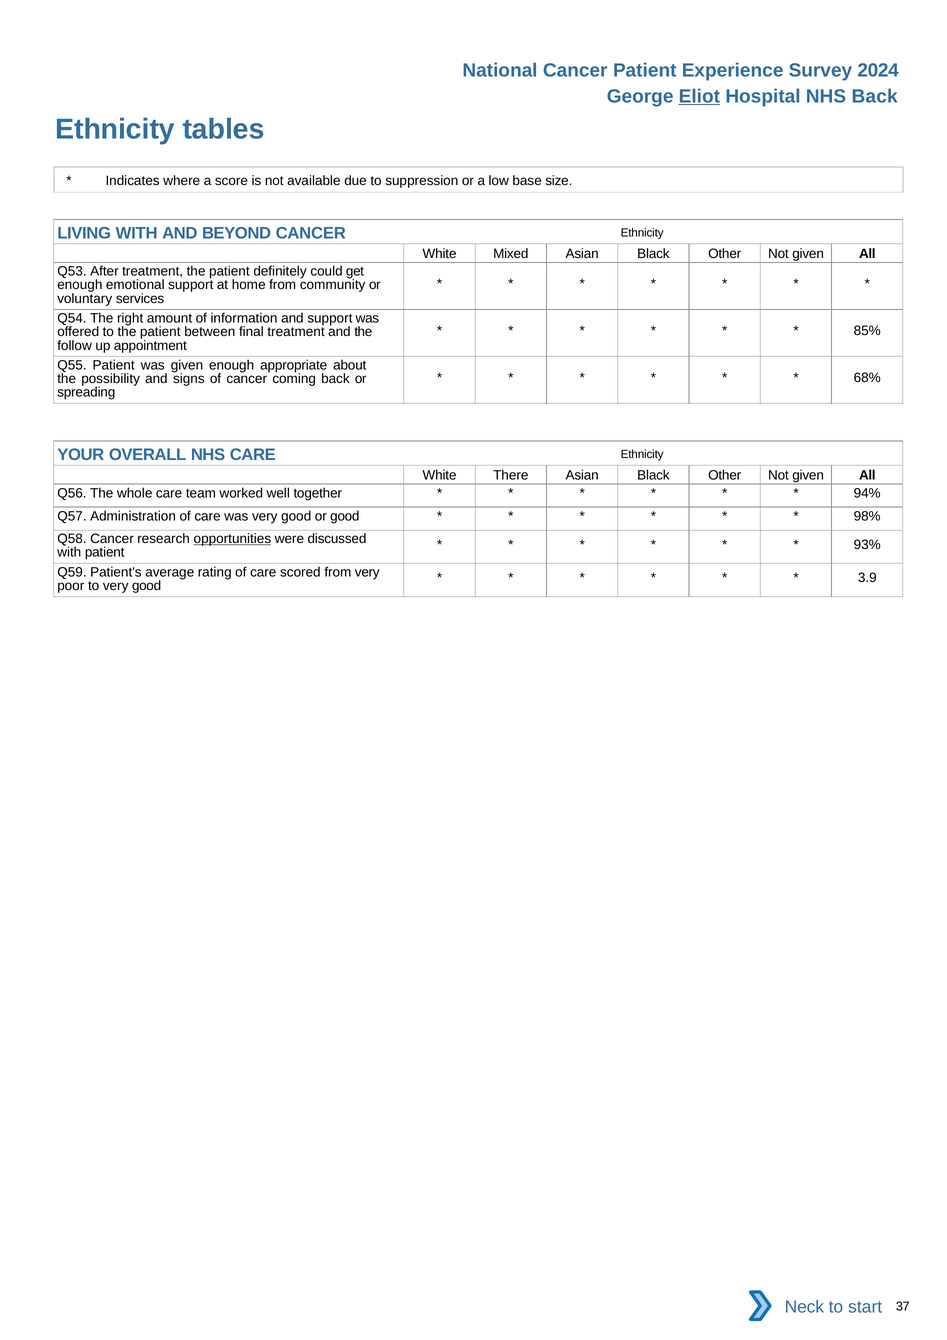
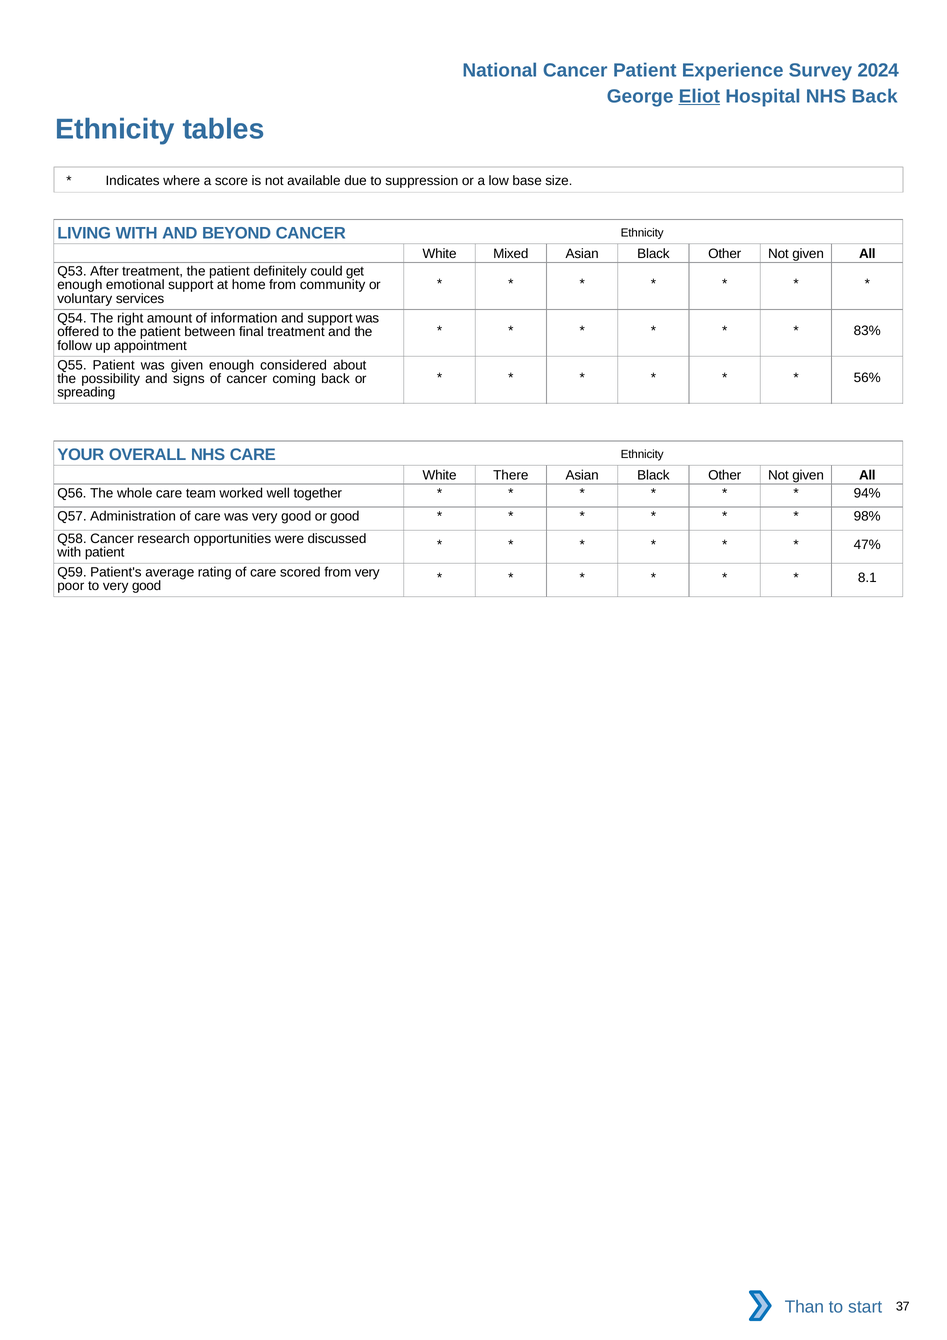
85%: 85% -> 83% (867, 331)
appropriate: appropriate -> considered (294, 365)
68%: 68% -> 56% (867, 378)
opportunities underline: present -> none (232, 539)
93%: 93% -> 47% (867, 545)
3.9: 3.9 -> 8.1 (867, 578)
Neck: Neck -> Than (804, 1307)
